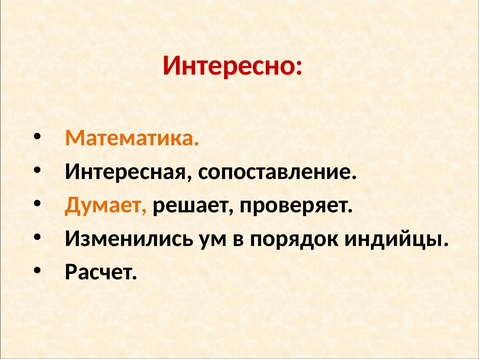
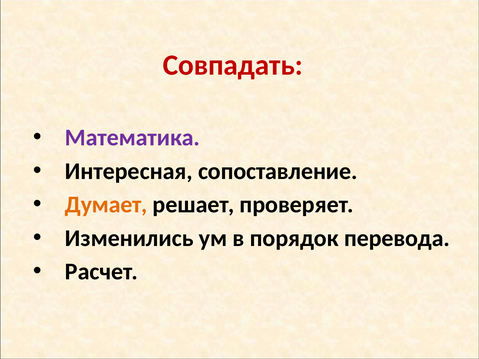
Интересно: Интересно -> Совпадать (233, 65)
Математика colour: orange -> purple (132, 138)
индийцы: индийцы -> перевода (397, 238)
